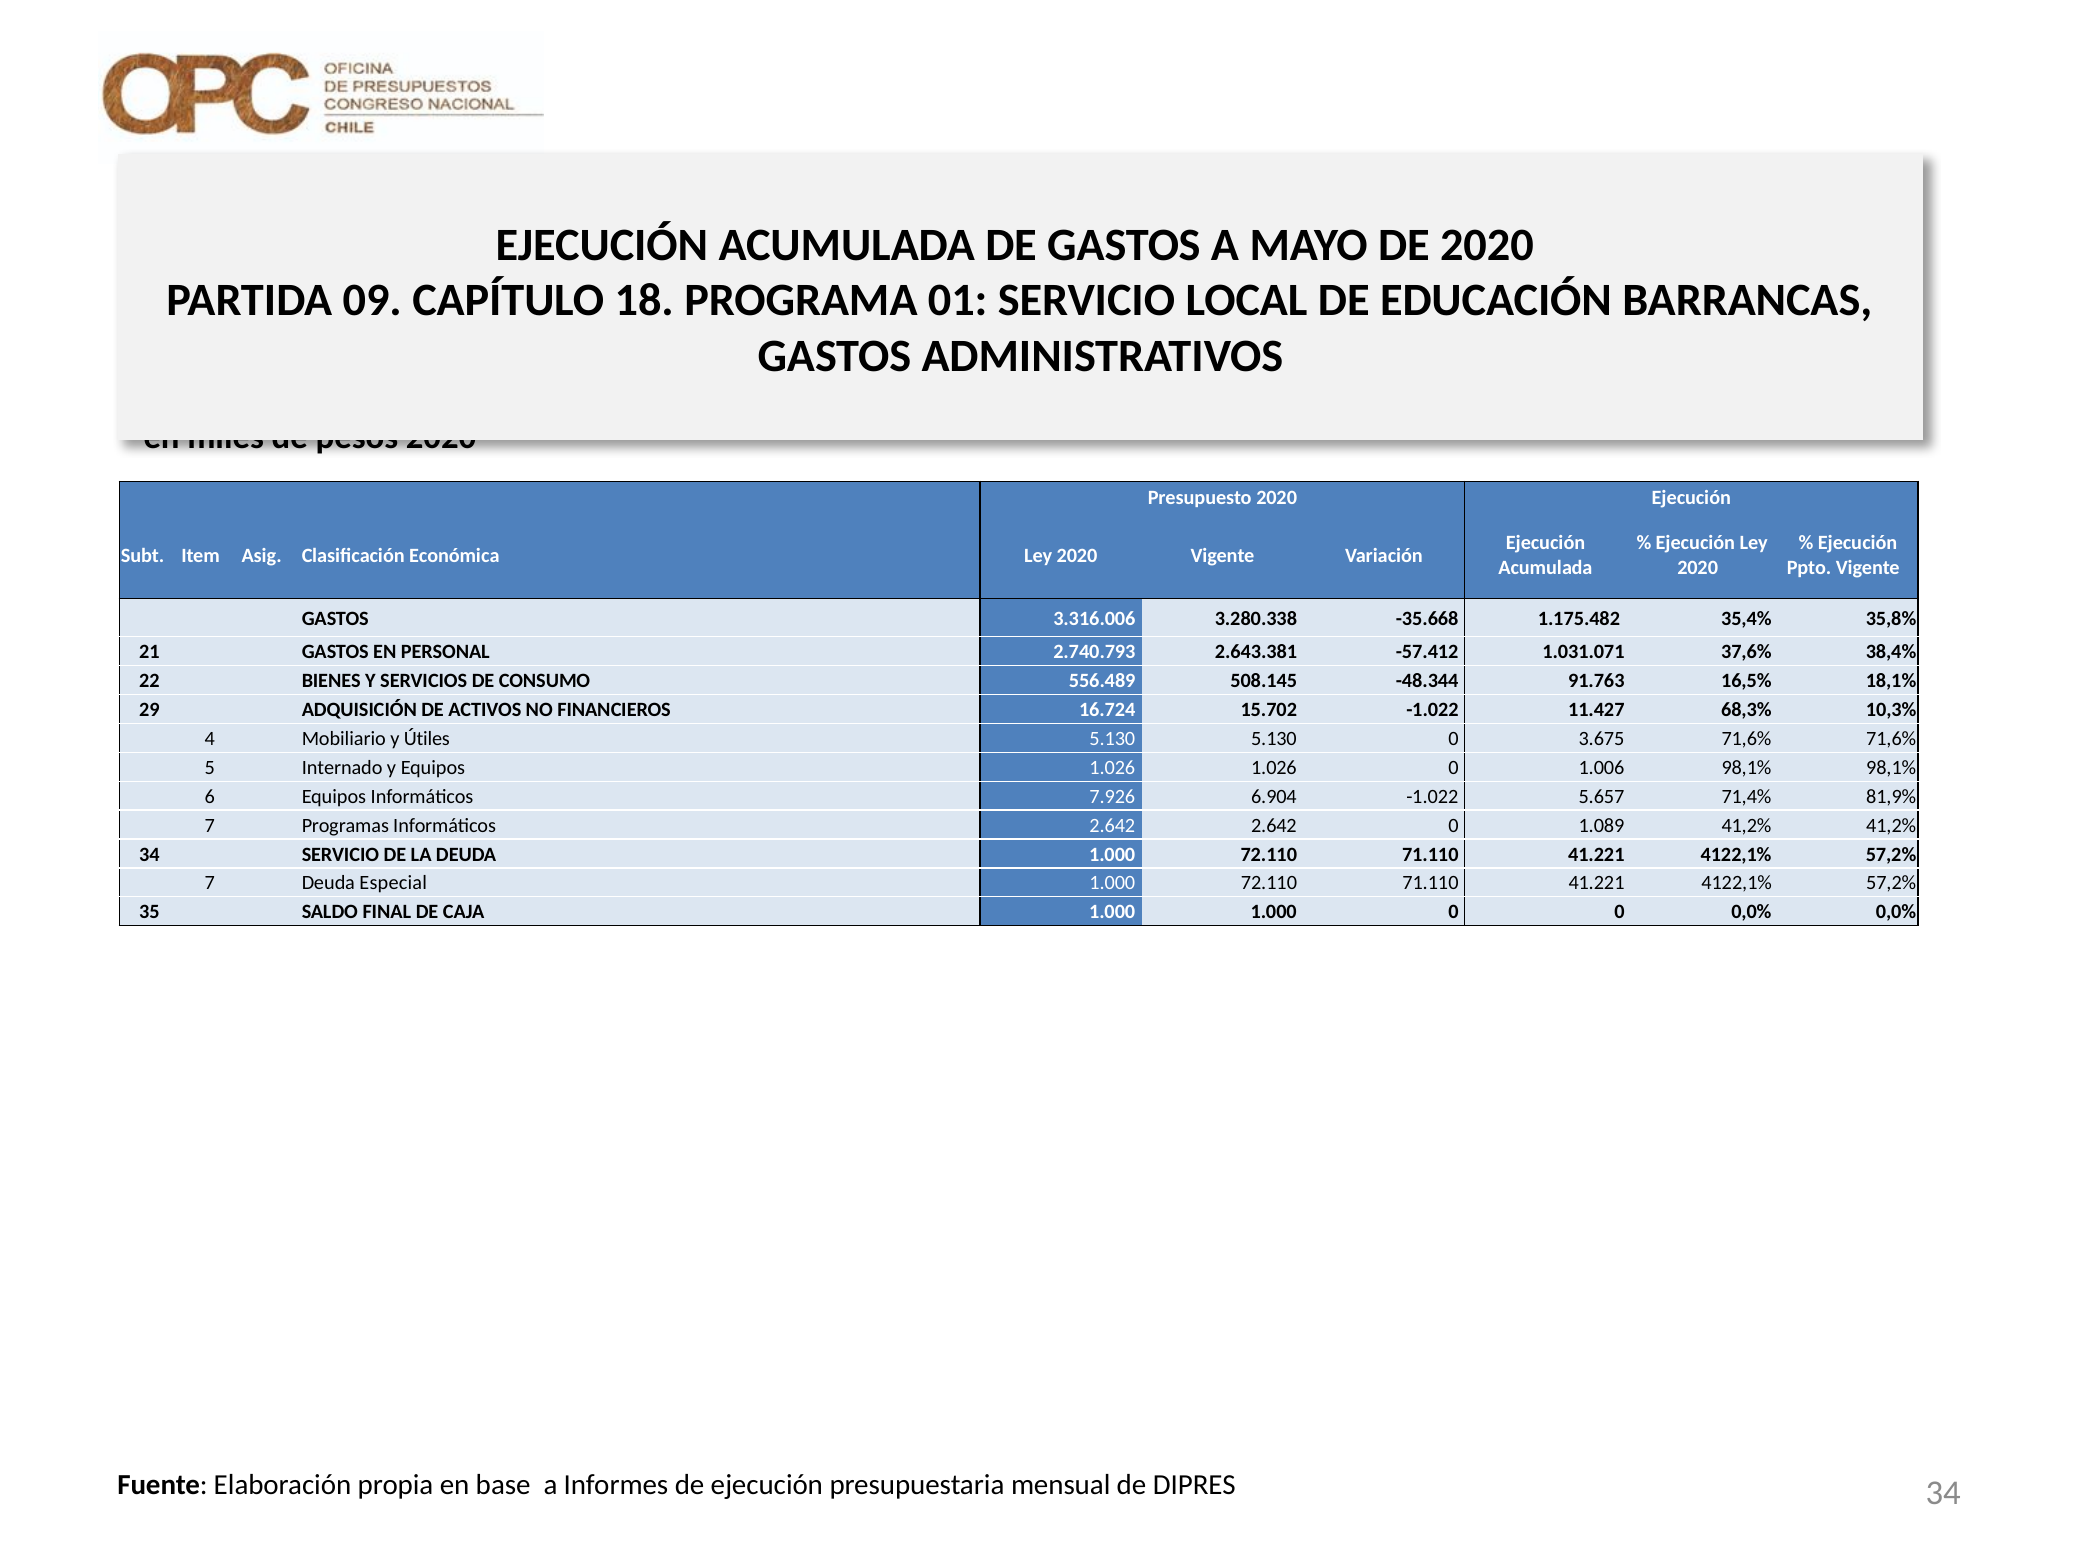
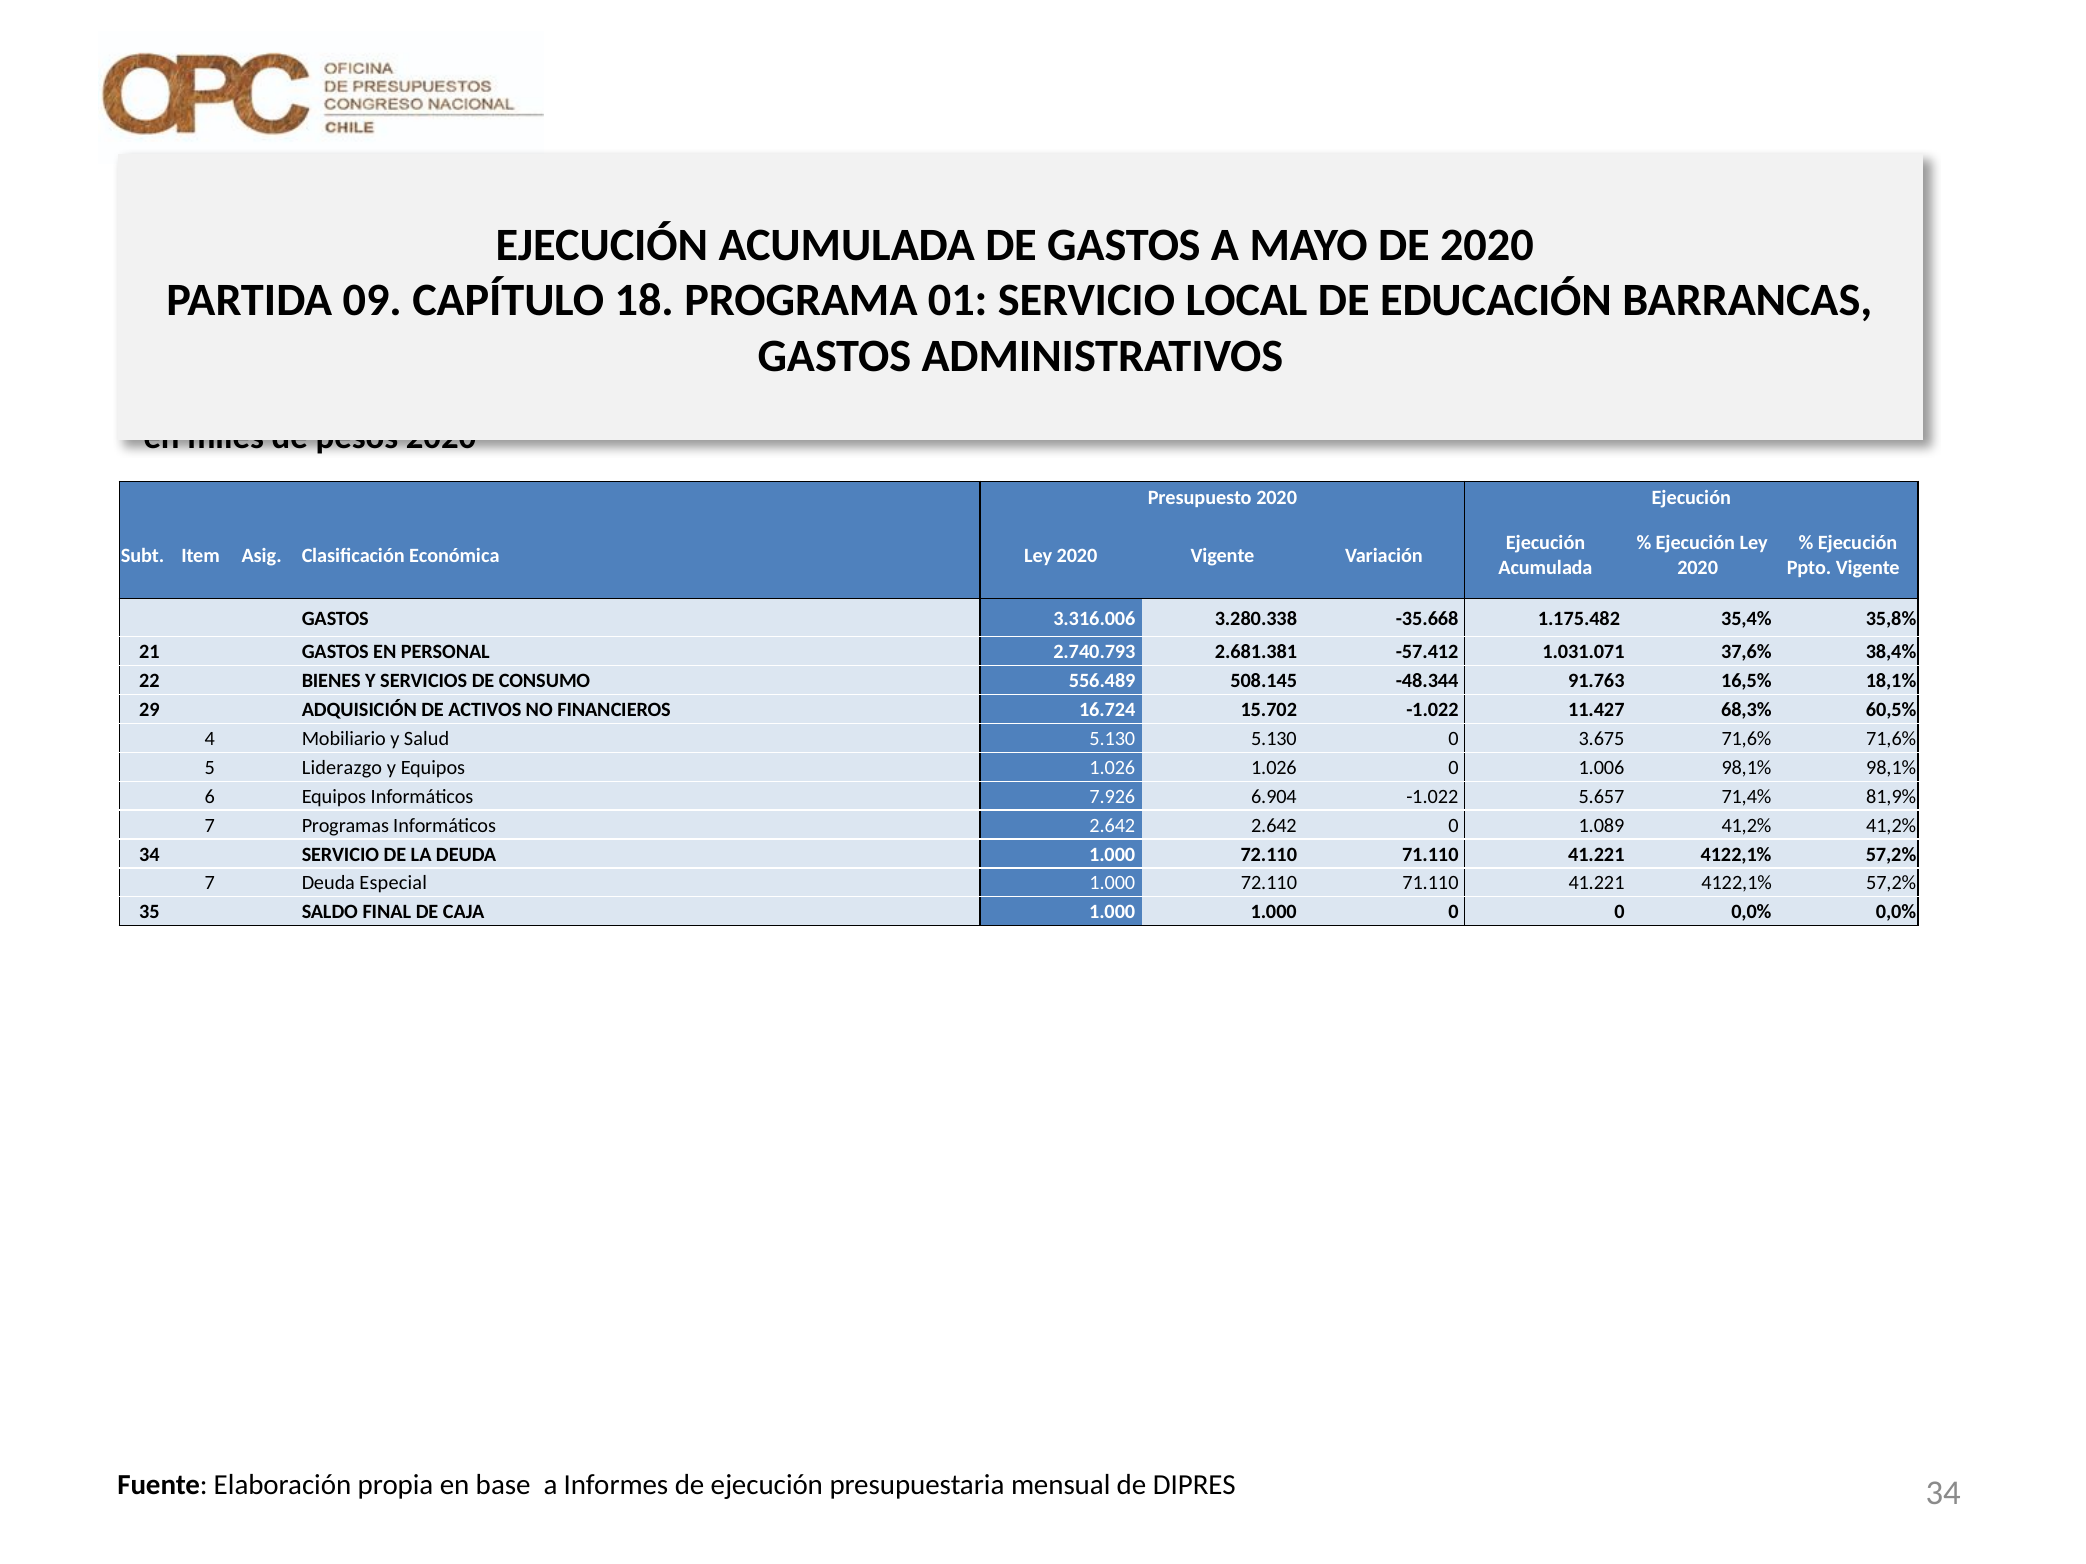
2.643.381: 2.643.381 -> 2.681.381 (1256, 652)
10,3%: 10,3% -> 60,5% (1891, 710)
Útiles: Útiles -> Salud (427, 739)
Internado: Internado -> Liderazgo (342, 768)
